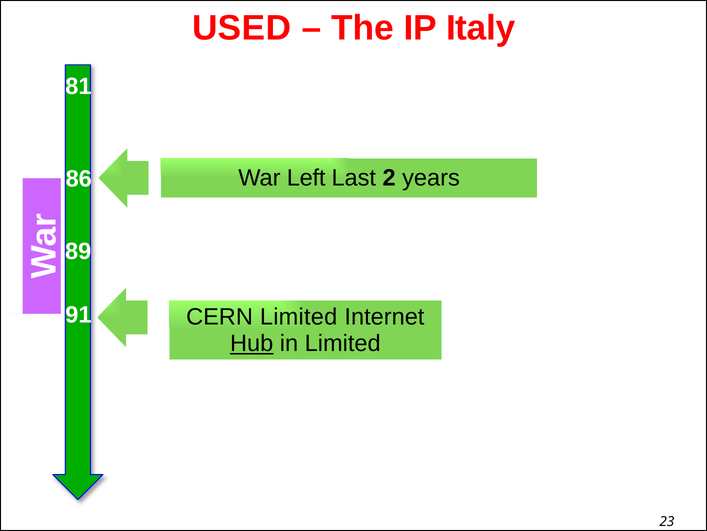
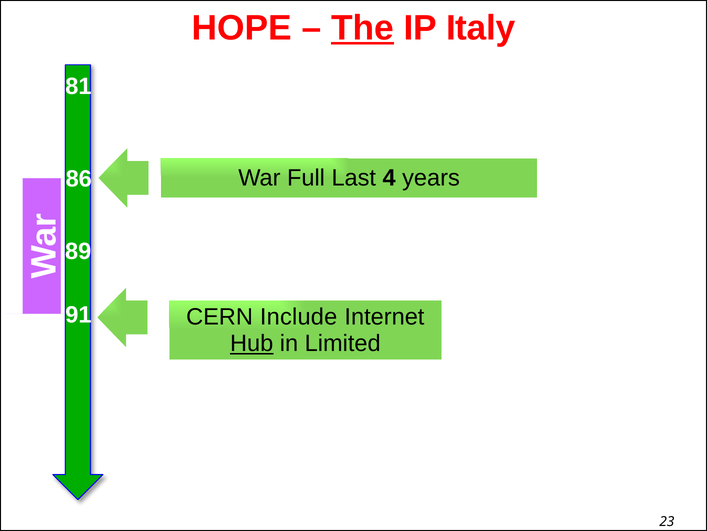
USED: USED -> HOPE (242, 28)
The underline: none -> present (362, 28)
Left: Left -> Full (306, 178)
2: 2 -> 4 (389, 178)
CERN Limited: Limited -> Include (299, 317)
